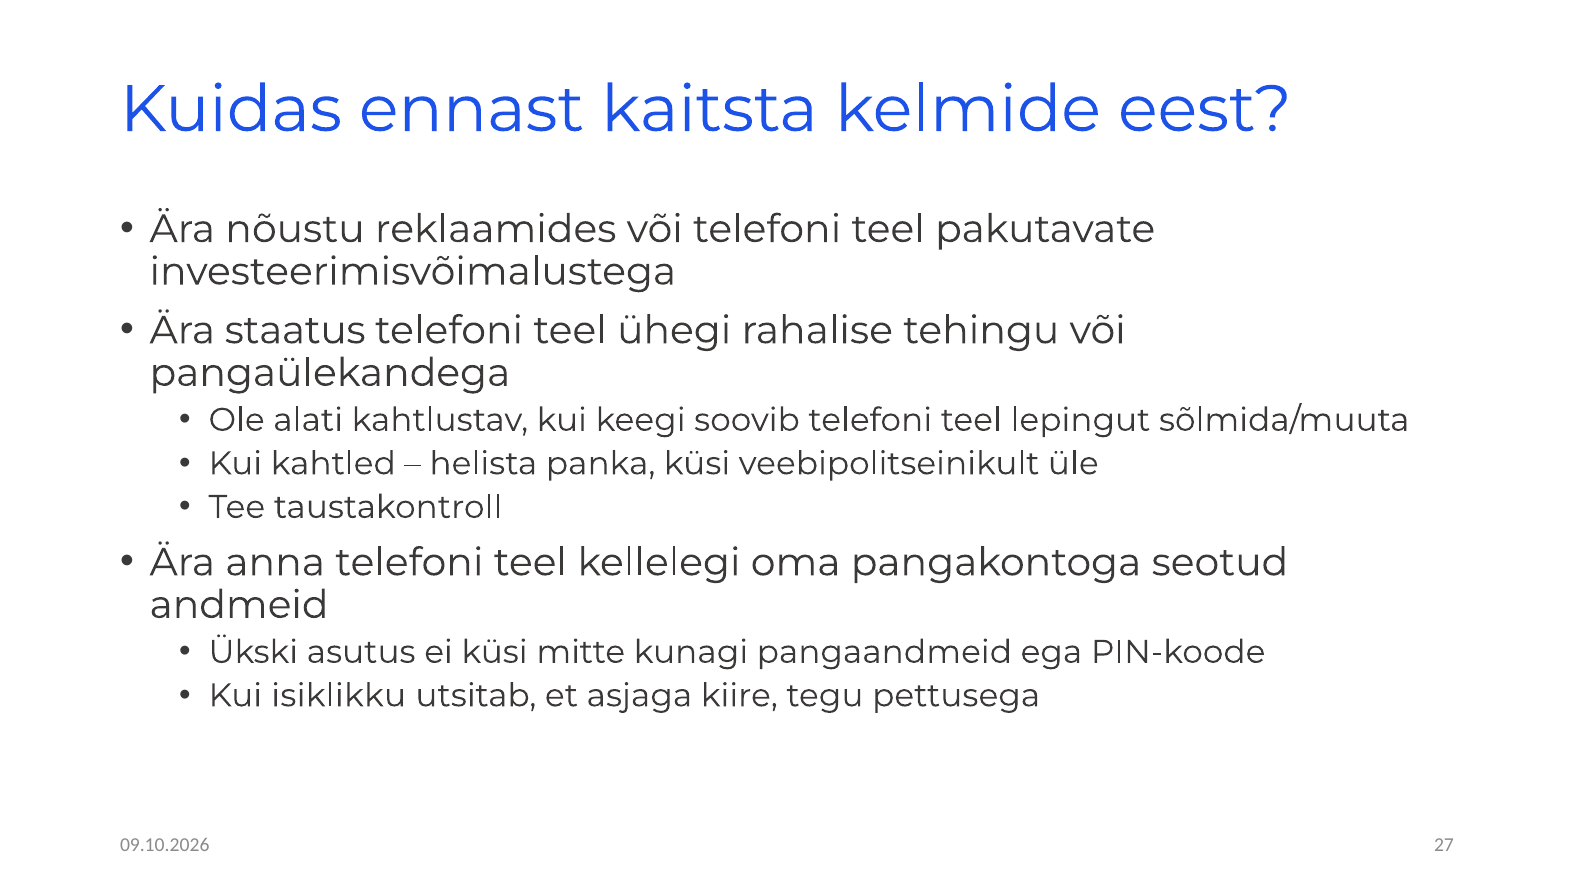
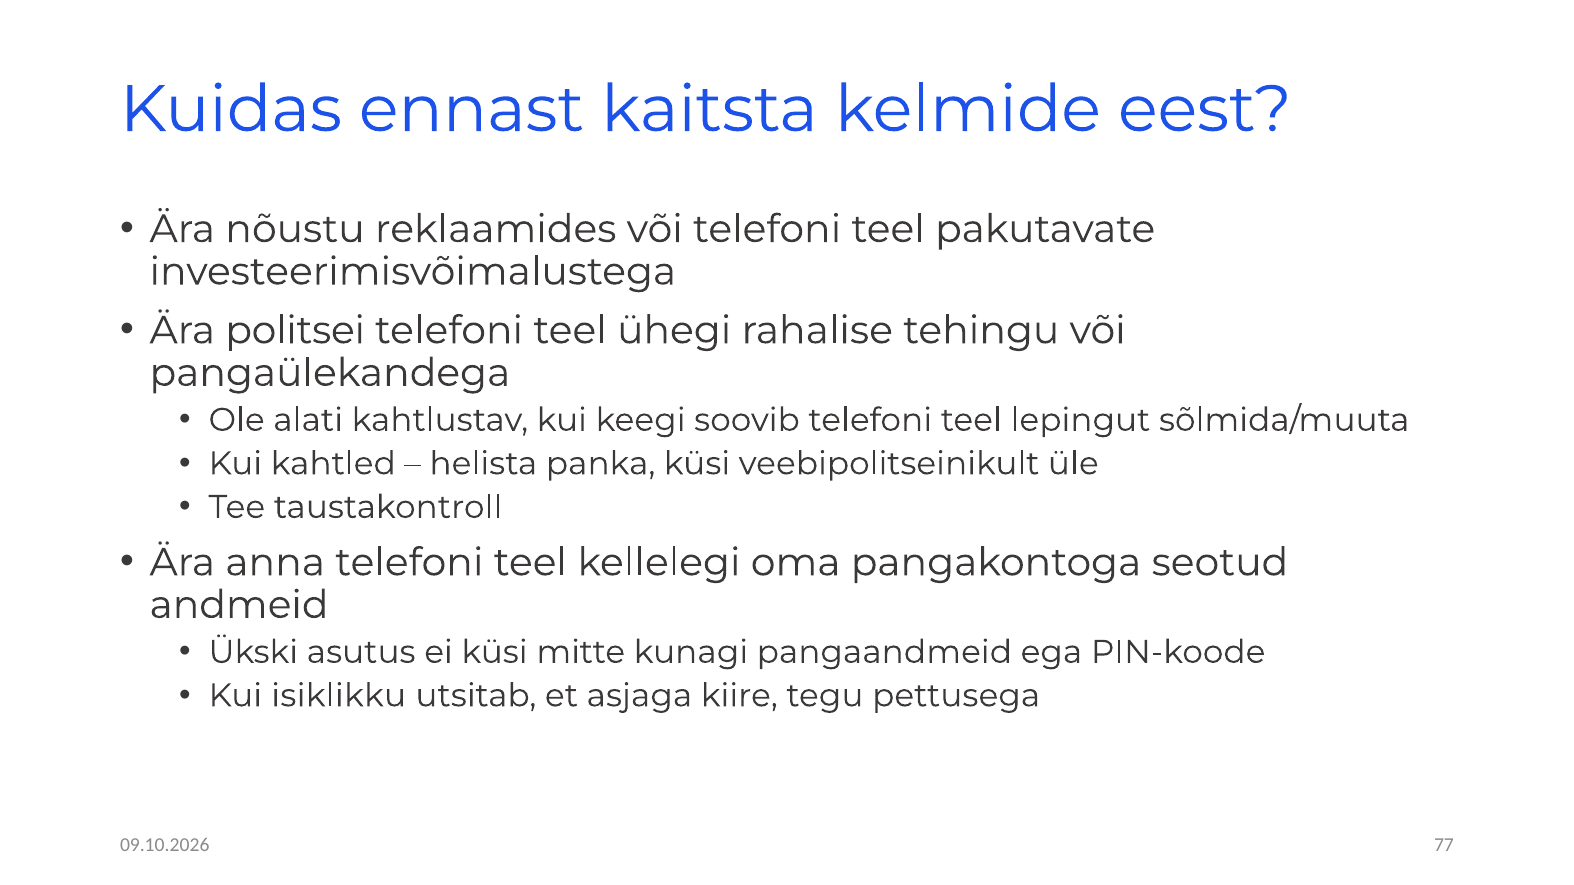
staatus: staatus -> politsei (295, 331)
27: 27 -> 77 (1444, 845)
